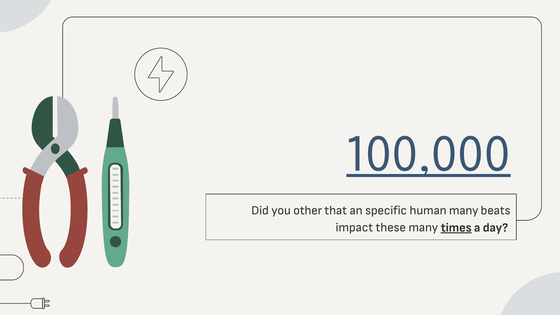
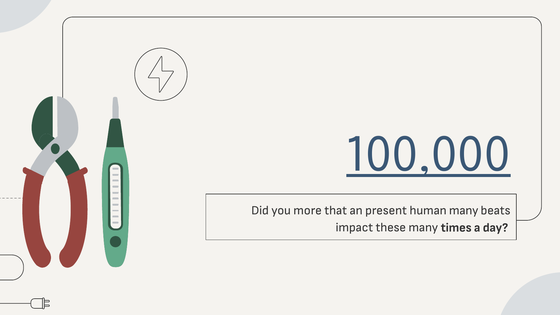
other: other -> more (308, 210)
specific: specific -> present (386, 210)
times underline: present -> none (456, 227)
